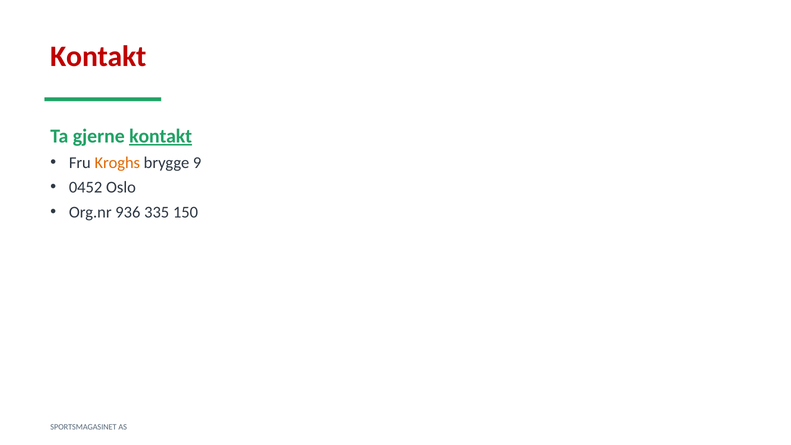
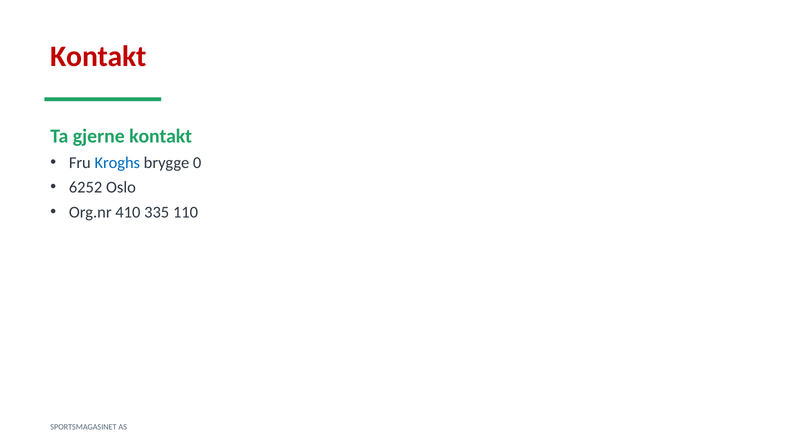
kontakt underline: present -> none (161, 136)
Kroghs colour: orange -> blue (117, 163)
9: 9 -> 0 (197, 163)
0452: 0452 -> 6252 (86, 187)
936: 936 -> 410 (128, 212)
150: 150 -> 110 (186, 212)
